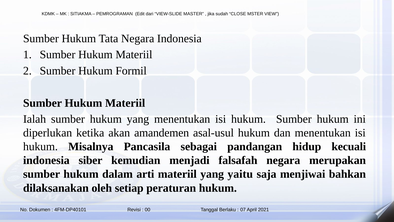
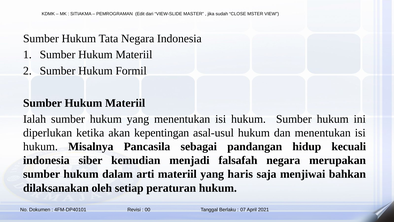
amandemen: amandemen -> kepentingan (162, 133)
yaitu: yaitu -> haris (240, 174)
